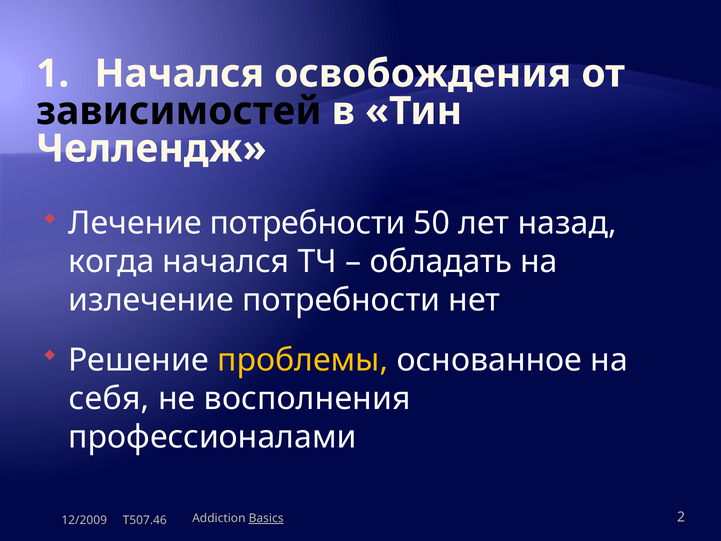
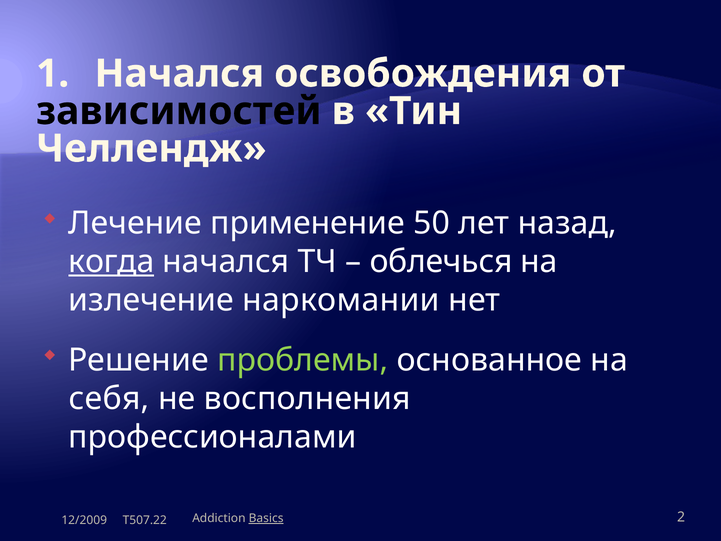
Лечение потребности: потребности -> применение (308, 223)
когда underline: none -> present (111, 262)
обладать: обладать -> облечься (441, 262)
излечение потребности: потребности -> наркомании (341, 300)
проблемы colour: yellow -> light green (303, 360)
T507.46: T507.46 -> T507.22 (145, 520)
